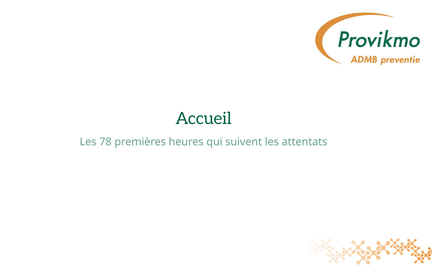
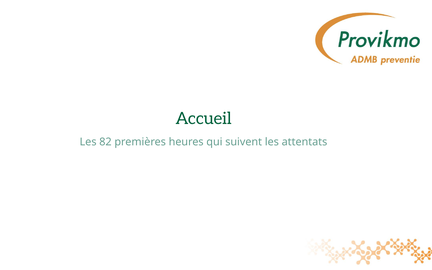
78: 78 -> 82 (105, 142)
